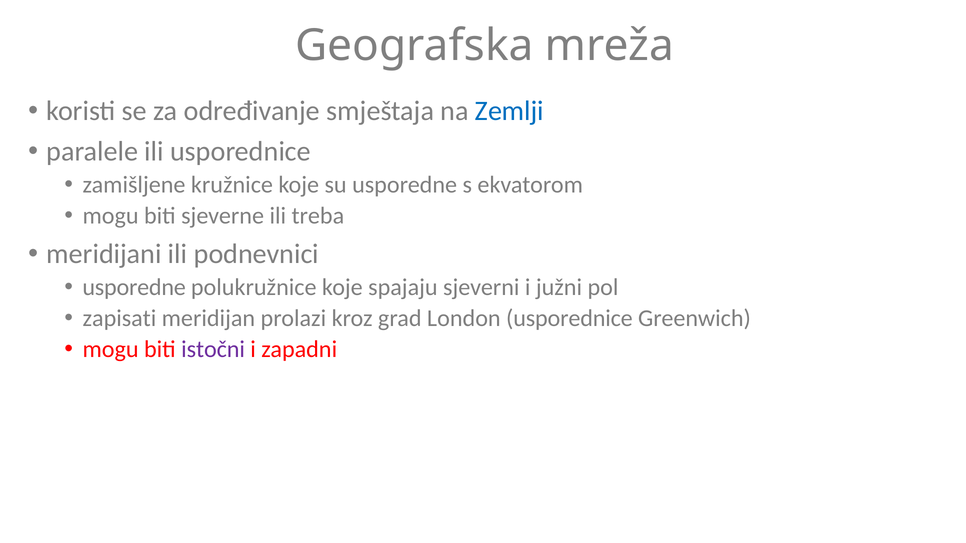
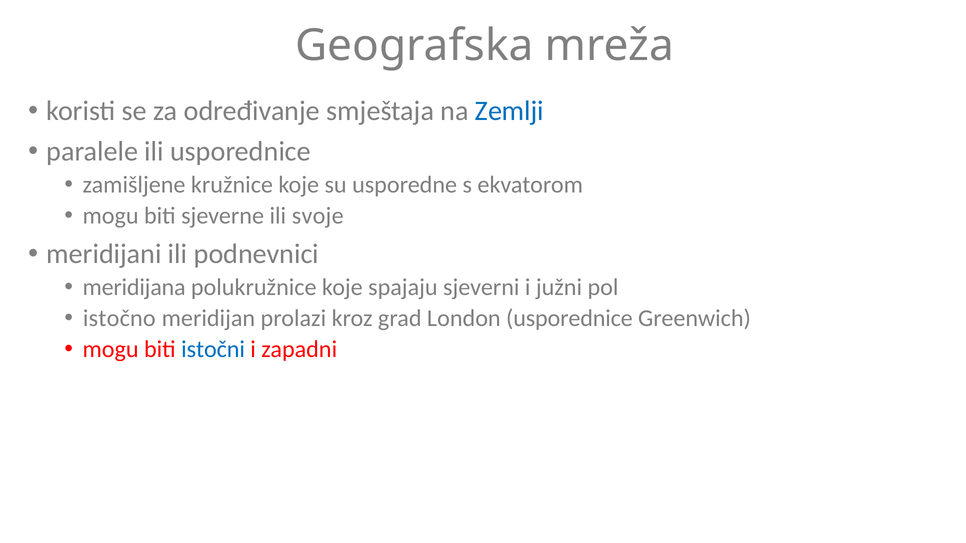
treba: treba -> svoje (318, 216)
usporedne: usporedne -> meridijana (134, 288)
zapisati: zapisati -> istočno (119, 319)
istočni colour: purple -> blue (213, 350)
